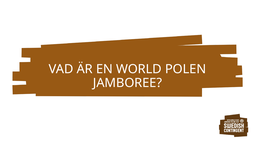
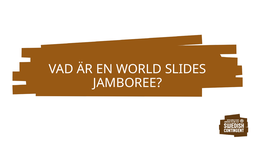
POLEN: POLEN -> SLIDES (186, 69)
